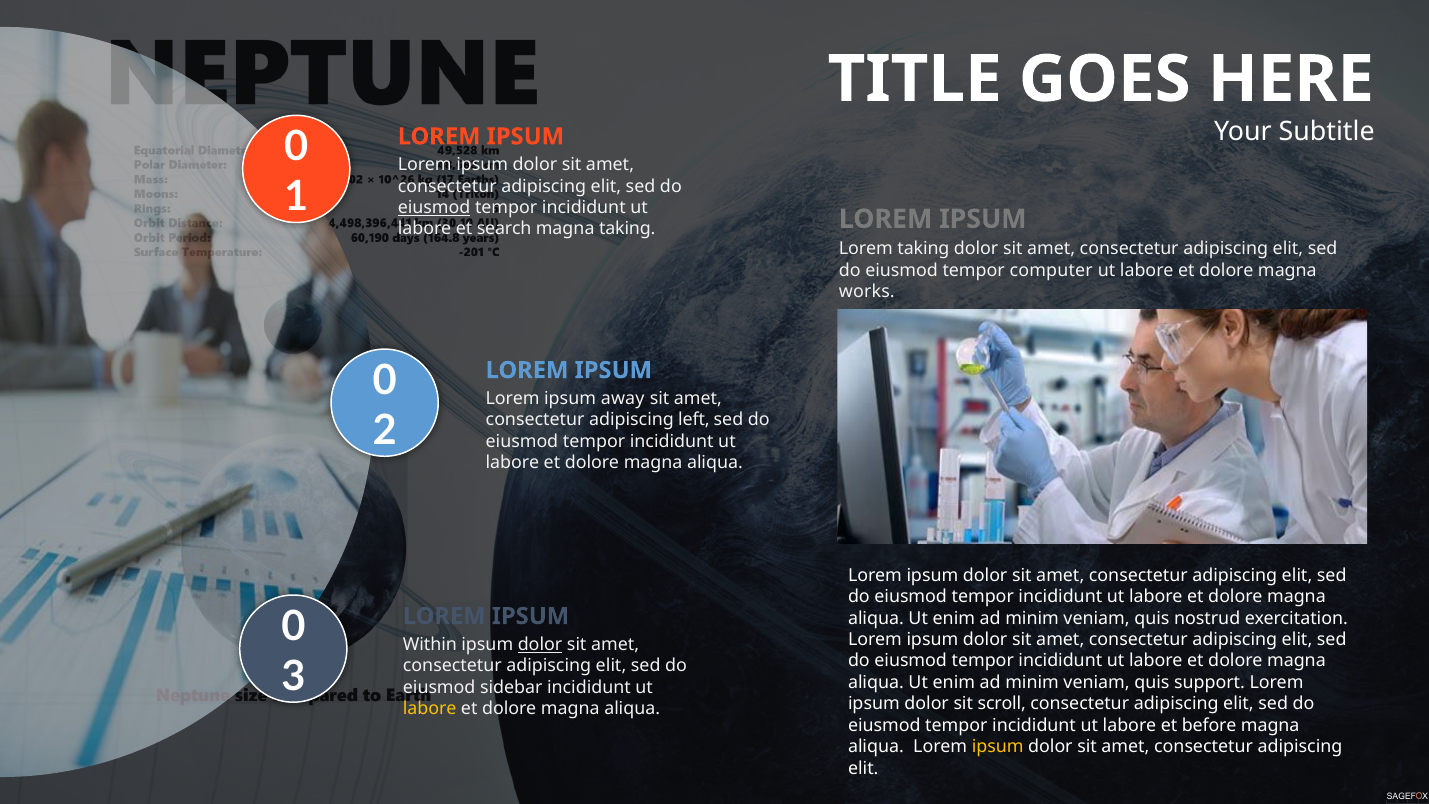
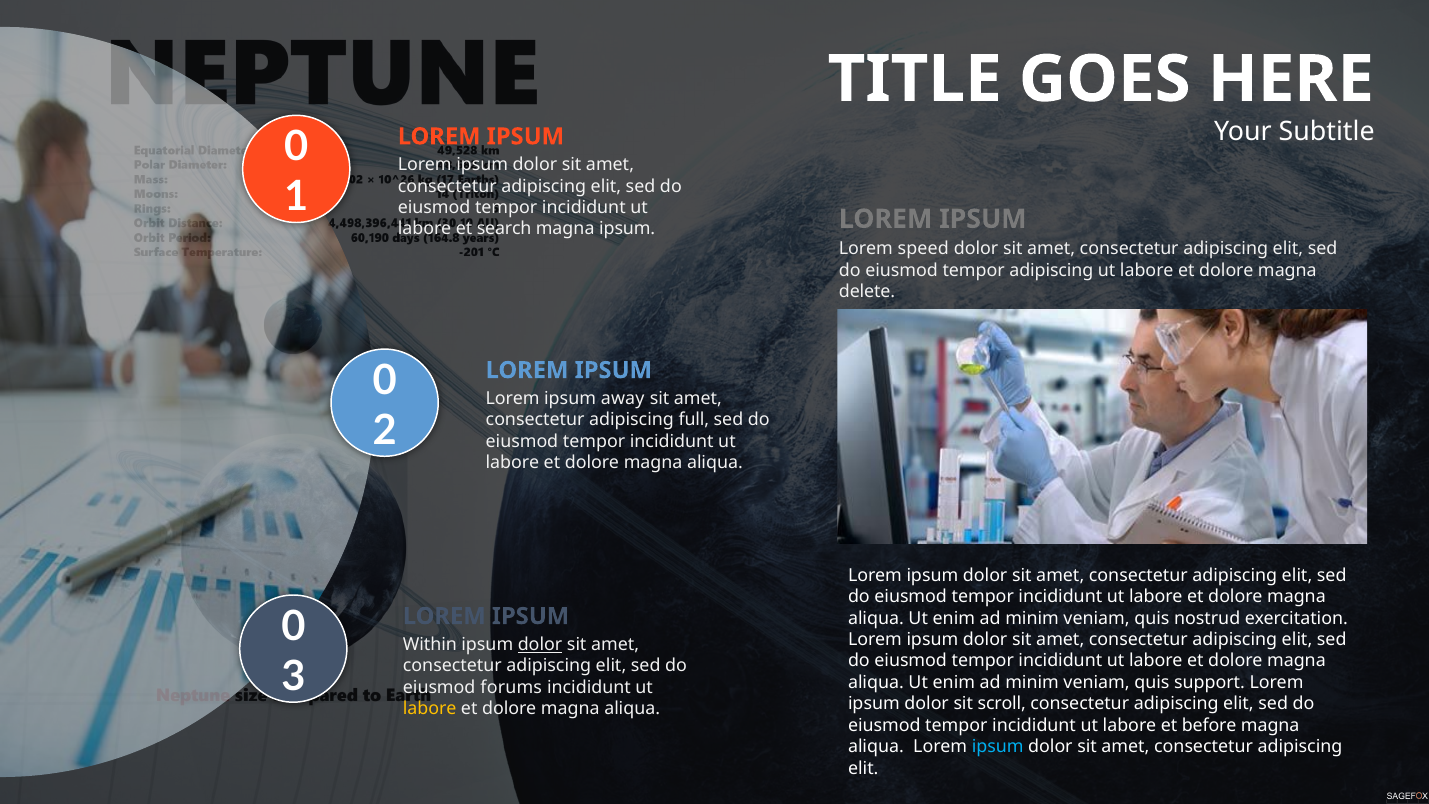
eiusmod underline: present -> none (434, 208)
magna taking: taking -> ipsum (627, 229)
Lorem taking: taking -> speed (923, 249)
tempor computer: computer -> adipiscing (1051, 270)
works: works -> delete (867, 292)
left: left -> full (694, 420)
sidebar: sidebar -> forums (511, 687)
ipsum colour: yellow -> light blue (998, 747)
